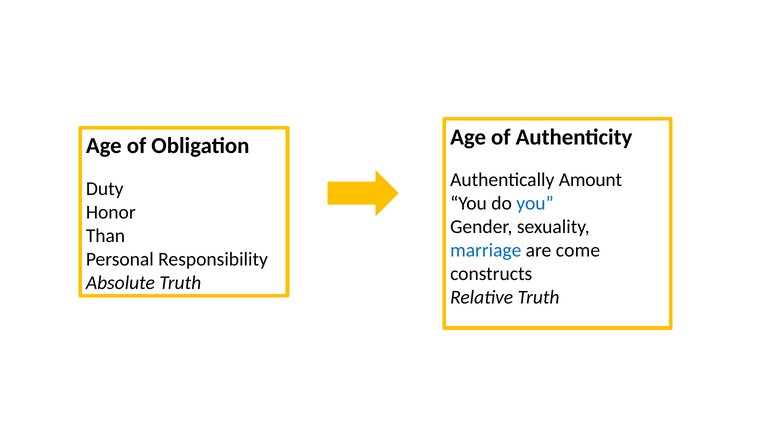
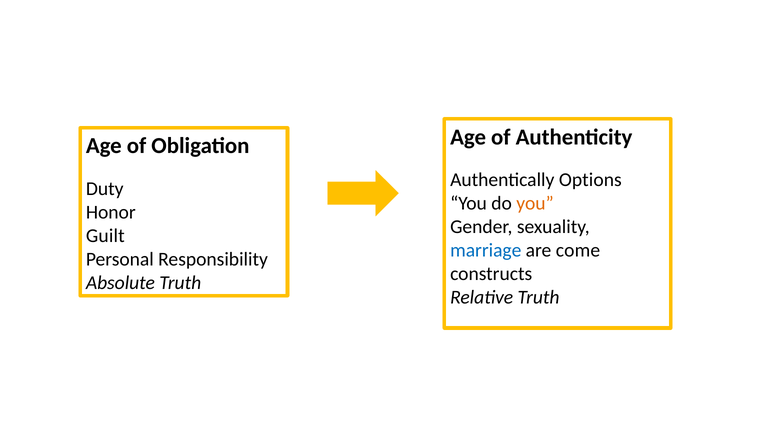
Amount: Amount -> Options (590, 180)
you colour: blue -> orange (535, 203)
Than: Than -> Guilt (105, 236)
